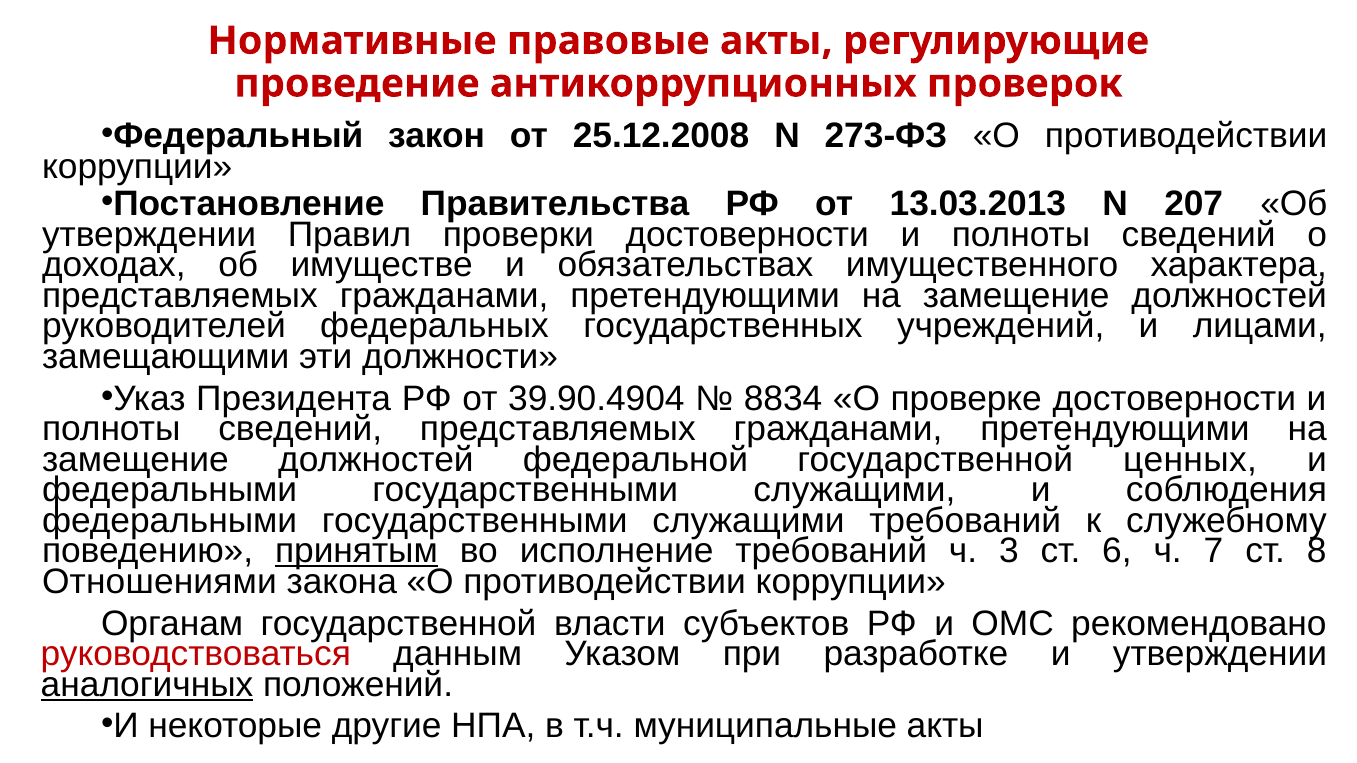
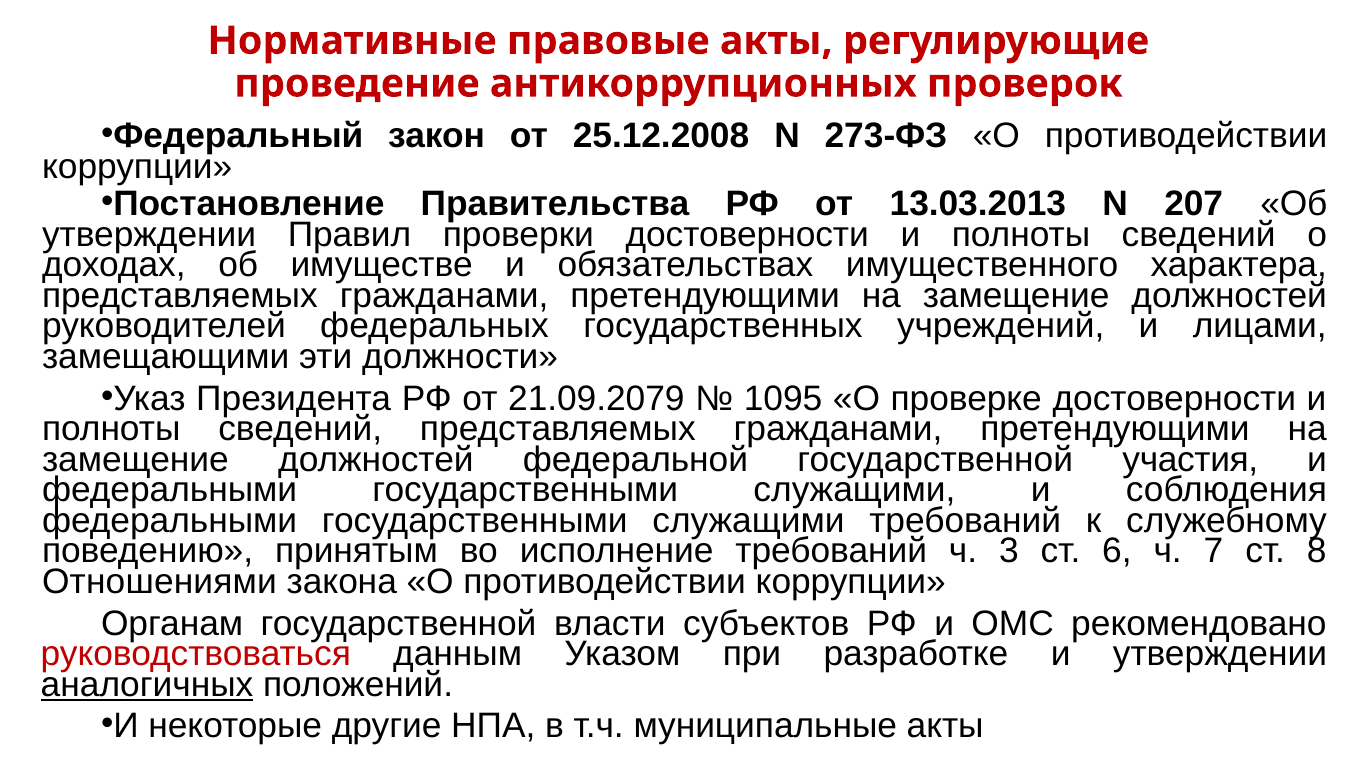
39.90.4904: 39.90.4904 -> 21.09.2079 (596, 399)
8834: 8834 -> 1095 (783, 399)
ценных: ценных -> участия (1190, 460)
принятым underline: present -> none (356, 551)
